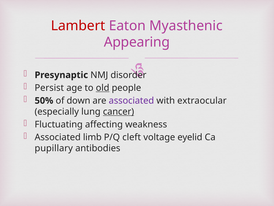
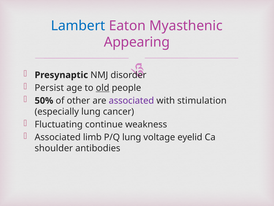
Lambert colour: red -> blue (78, 26)
down: down -> other (78, 100)
extraocular: extraocular -> stimulation (202, 100)
cancer underline: present -> none (118, 111)
affecting: affecting -> continue (104, 124)
P/Q cleft: cleft -> lung (132, 137)
pupillary: pupillary -> shoulder (54, 148)
